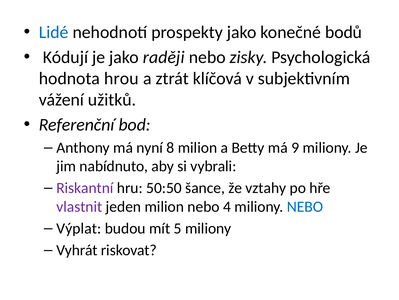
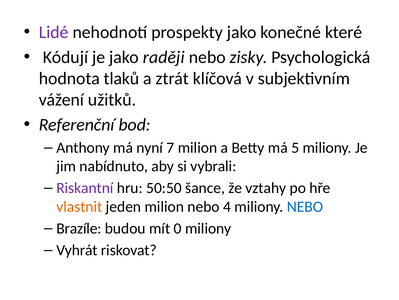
Lidé colour: blue -> purple (54, 32)
bodů: bodů -> které (344, 32)
hrou: hrou -> tlaků (121, 78)
8: 8 -> 7 (170, 147)
9: 9 -> 5 (295, 147)
vlastnit colour: purple -> orange (79, 206)
Výplat: Výplat -> Brazíle (79, 228)
5: 5 -> 0 (178, 228)
